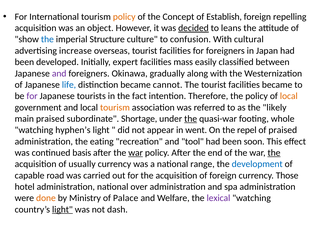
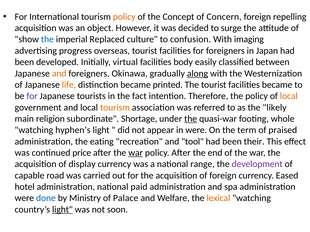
Establish: Establish -> Concern (224, 17)
decided underline: present -> none (193, 28)
leans: leans -> surge (231, 28)
Structure: Structure -> Replaced (107, 39)
cultural: cultural -> imaging (249, 39)
increase: increase -> progress (75, 51)
expert: expert -> virtual (125, 62)
mass: mass -> body (183, 62)
and colour: purple -> orange (59, 74)
along underline: none -> present (198, 74)
life colour: blue -> orange (69, 85)
cannot: cannot -> printed (168, 85)
main praised: praised -> religion (50, 119)
in went: went -> were (196, 130)
repel: repel -> term (247, 130)
soon: soon -> their (254, 142)
basis: basis -> price (82, 153)
the underline: present -> none (274, 153)
usually: usually -> display (82, 164)
development colour: blue -> purple (257, 164)
Those: Those -> Eased (287, 176)
over: over -> paid (139, 187)
done colour: orange -> blue (46, 199)
lexical colour: purple -> orange (218, 199)
dash: dash -> soon (117, 210)
